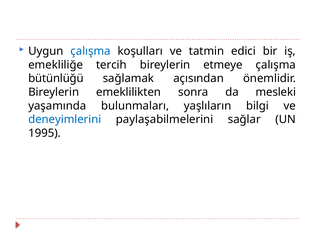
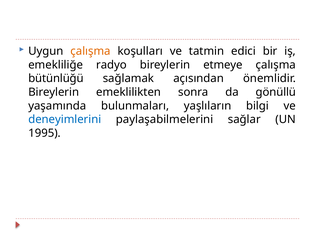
çalışma colour: blue -> orange (91, 51)
tercih: tercih -> radyo (111, 65)
mesleki: mesleki -> gönüllü (276, 92)
